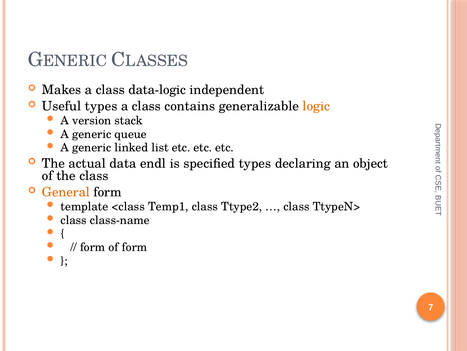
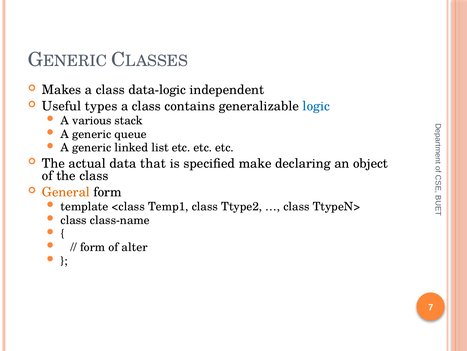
logic colour: orange -> blue (316, 106)
version: version -> various (92, 120)
endl: endl -> that (153, 163)
specified types: types -> make (255, 163)
of form: form -> alter (135, 247)
